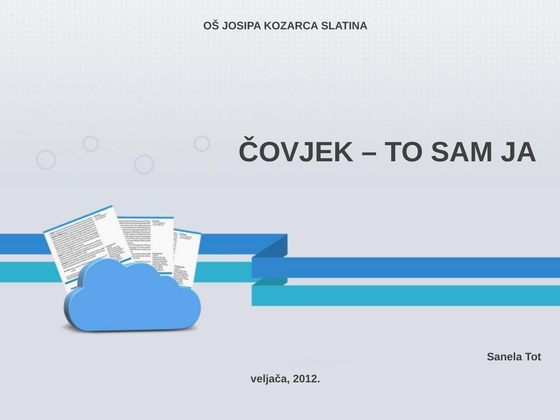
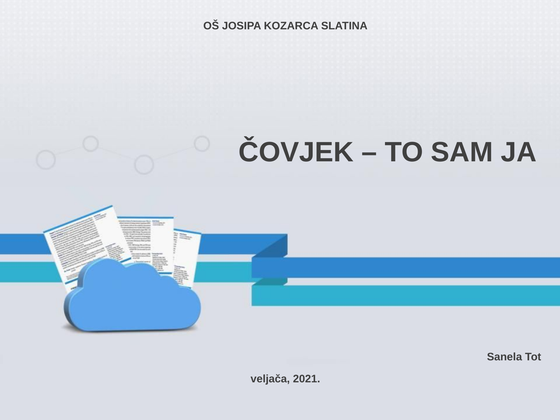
2012: 2012 -> 2021 (307, 379)
